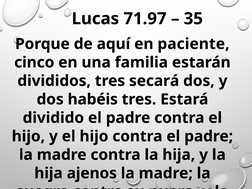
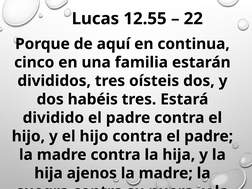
71.97: 71.97 -> 12.55 (145, 19)
35: 35 -> 22 (193, 19)
paciente: paciente -> continua (194, 44)
secará: secará -> oísteis (154, 81)
